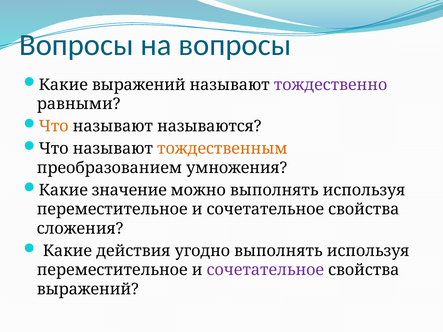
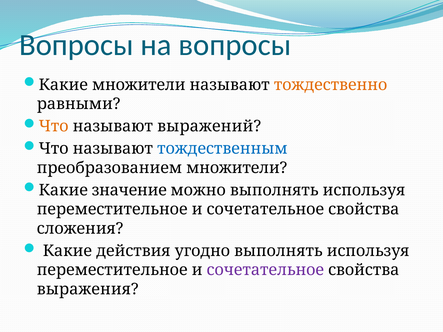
Какие выражений: выражений -> множители (139, 85)
тождественно colour: purple -> orange (331, 85)
называются: называются -> выражений (209, 126)
тождественным colour: orange -> blue (222, 149)
преобразованием умножения: умножения -> множители (237, 168)
выражений: выражений -> выражения (88, 289)
